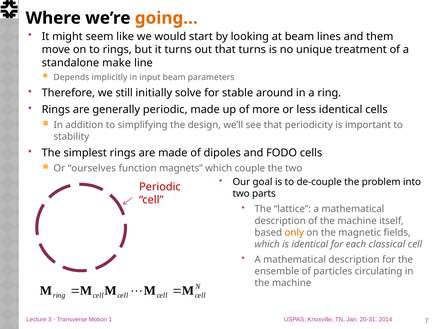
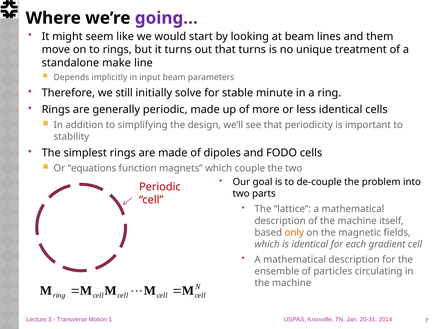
going… colour: orange -> purple (166, 18)
around: around -> minute (275, 93)
ourselves: ourselves -> equations (92, 168)
classical: classical -> gradient (387, 244)
